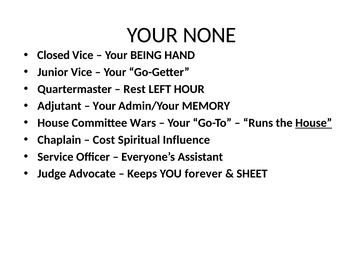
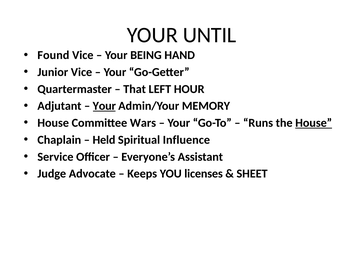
NONE: NONE -> UNTIL (210, 35)
Closed: Closed -> Found (53, 55)
Rest: Rest -> That (135, 89)
Your underline: none -> present (104, 106)
Cost: Cost -> Held (104, 140)
forever: forever -> licenses (204, 174)
